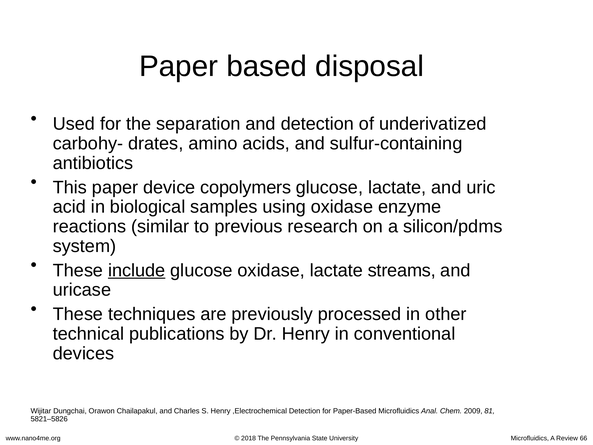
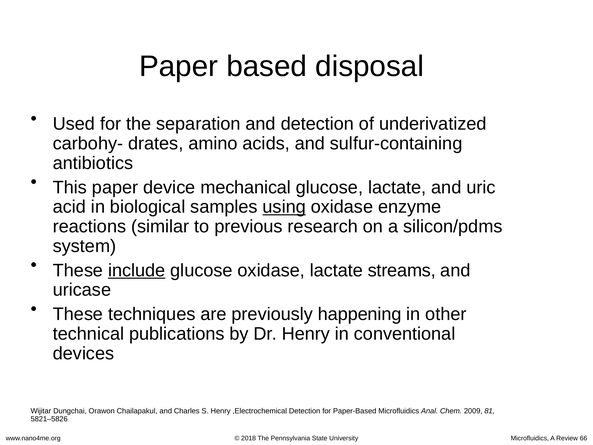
copolymers: copolymers -> mechanical (246, 187)
using underline: none -> present (284, 207)
processed: processed -> happening (360, 314)
